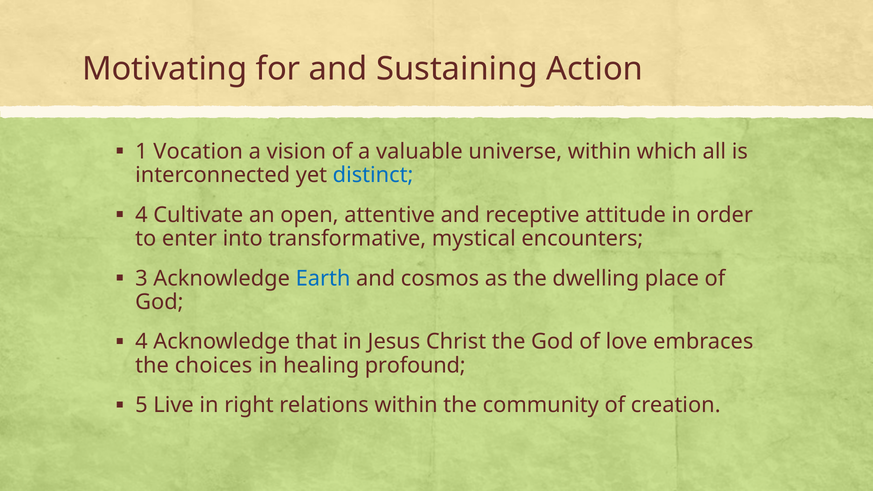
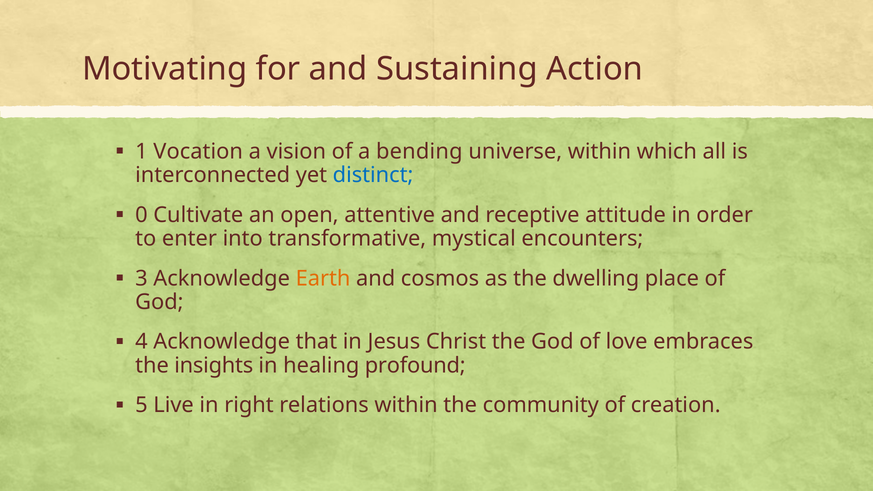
valuable: valuable -> bending (419, 151)
4: 4 -> 0 (141, 215)
Earth colour: blue -> orange (323, 278)
choices: choices -> insights (214, 365)
